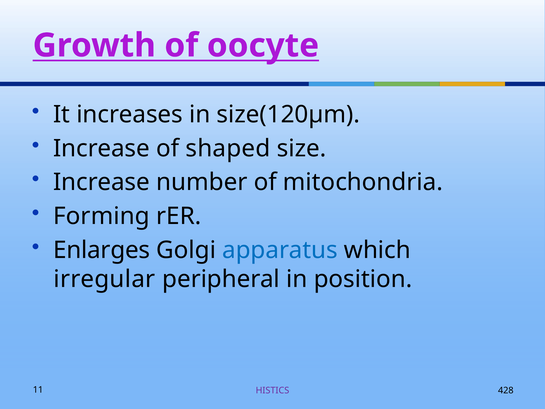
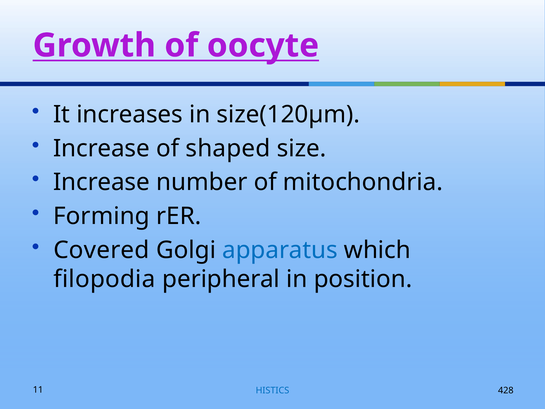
Enlarges: Enlarges -> Covered (101, 250)
irregular: irregular -> filopodia (104, 279)
HISTICS colour: purple -> blue (272, 390)
